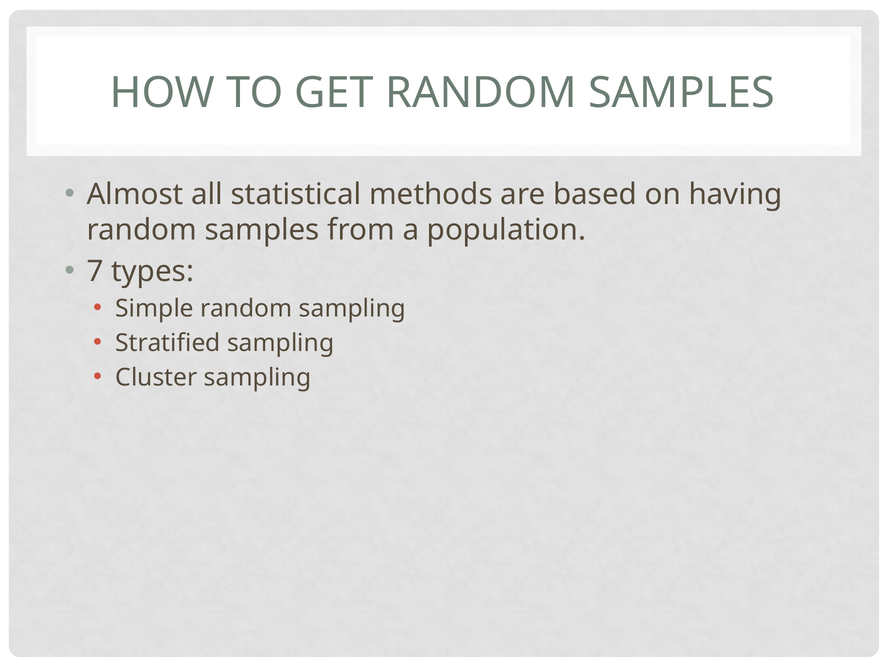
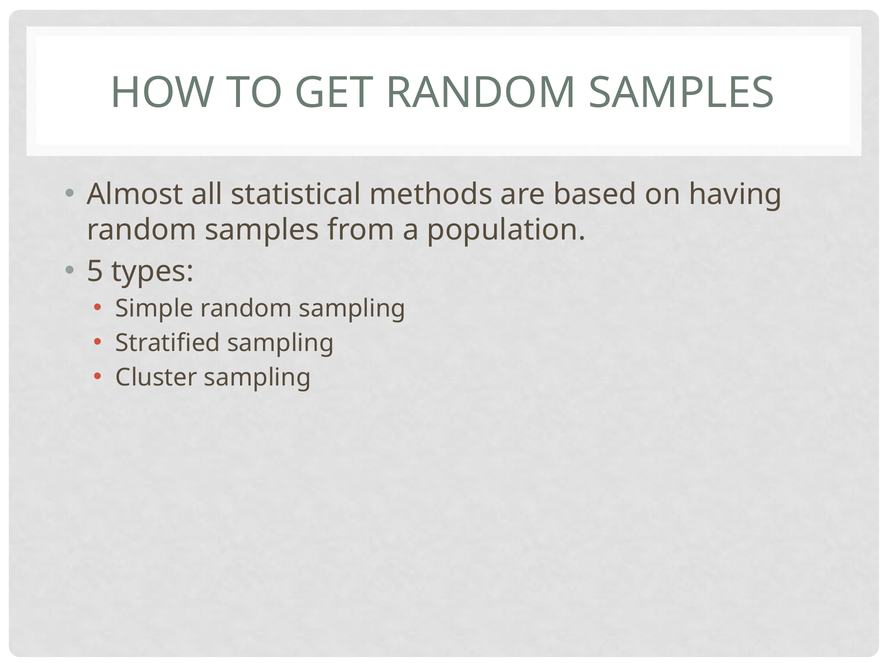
7: 7 -> 5 (95, 271)
